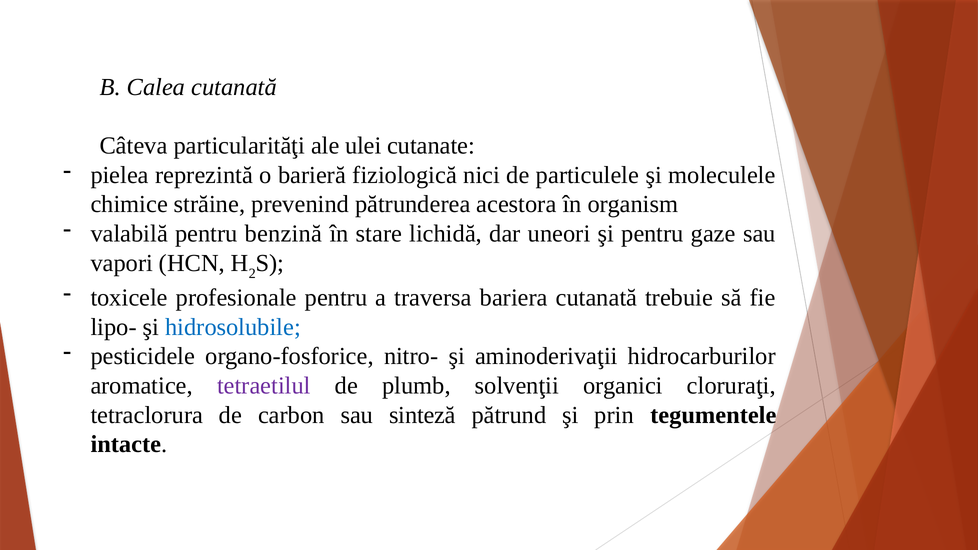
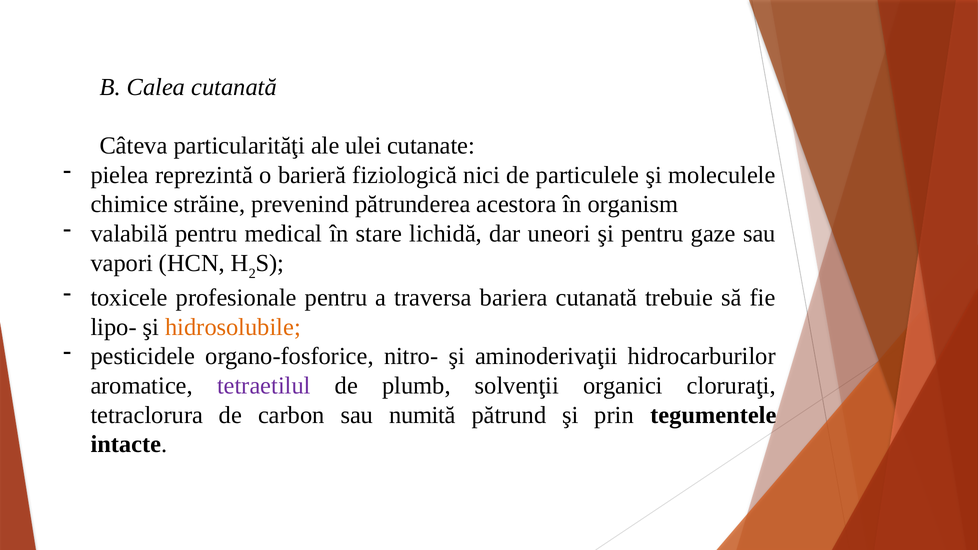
benzină: benzină -> medical (284, 234)
hidrosolubile colour: blue -> orange (233, 327)
sinteză: sinteză -> numită (422, 415)
